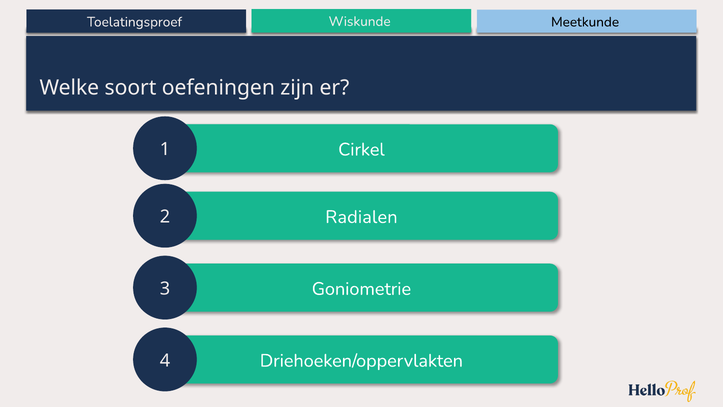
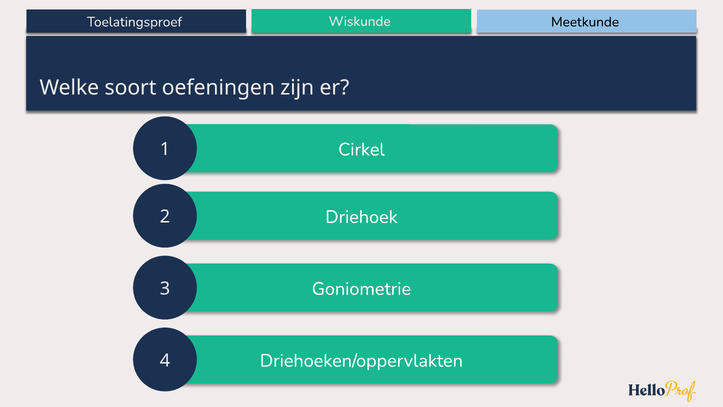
Radialen: Radialen -> Driehoek (361, 217)
